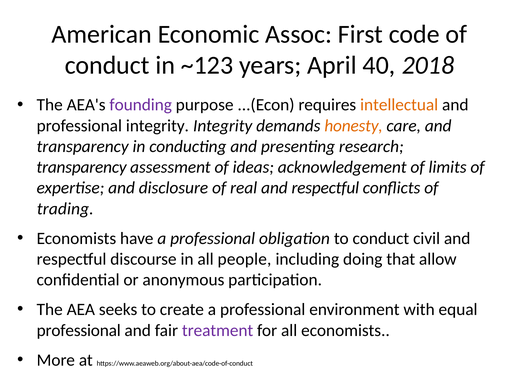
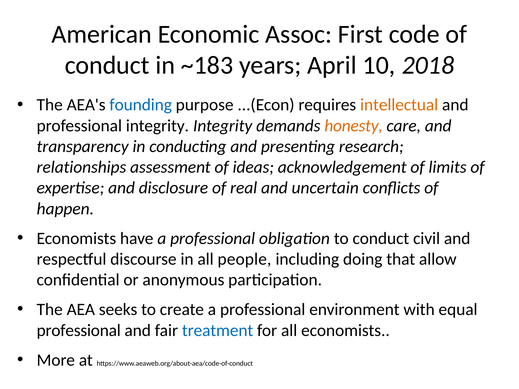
~123: ~123 -> ~183 (207, 65)
40: 40 -> 10 (379, 65)
founding colour: purple -> blue (141, 105)
transparency: transparency -> relationships (81, 167)
real and respectful: respectful -> uncertain (325, 188)
trading: trading -> happen (65, 209)
treatment colour: purple -> blue (218, 331)
